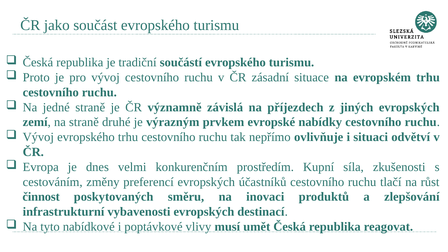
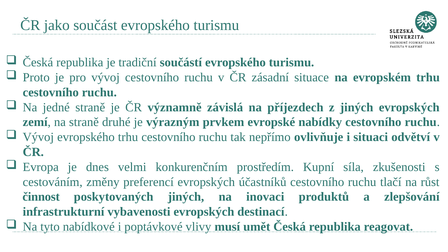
poskytovaných směru: směru -> jiných (186, 197)
